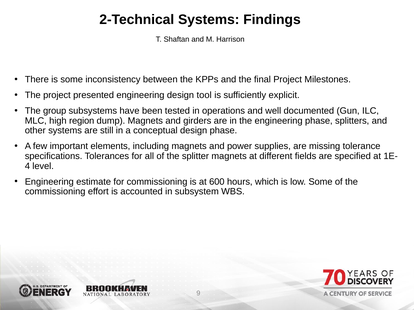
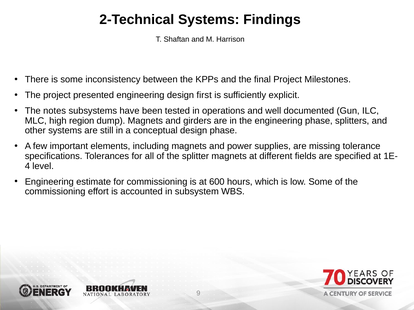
tool: tool -> first (204, 95)
group: group -> notes (55, 111)
